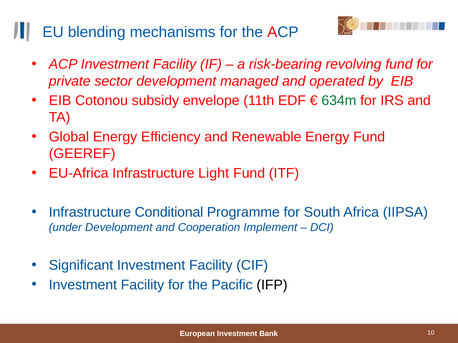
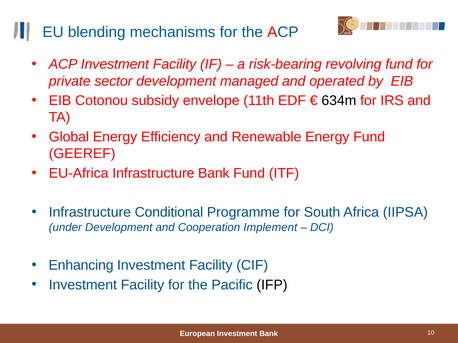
634m colour: green -> black (339, 101)
Infrastructure Light: Light -> Bank (214, 173)
Significant: Significant -> Enhancing (81, 266)
